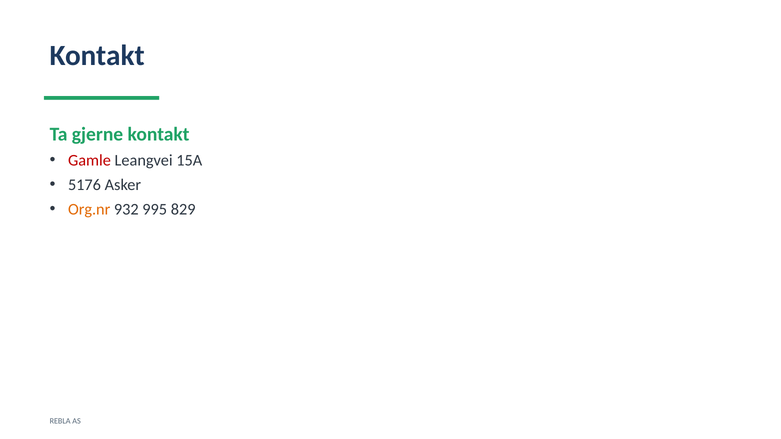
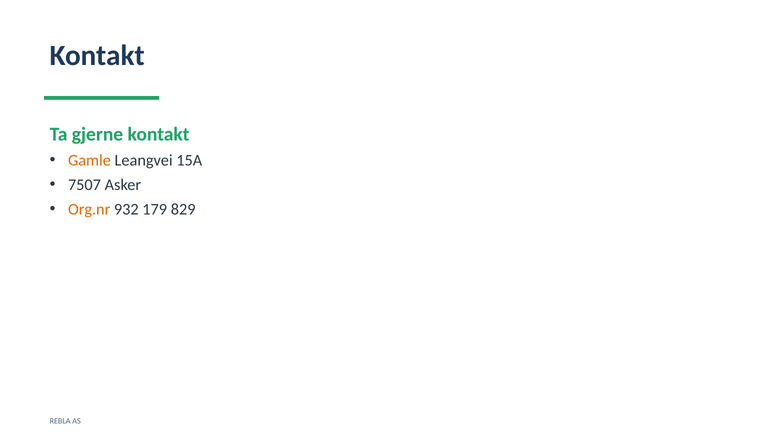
Gamle colour: red -> orange (89, 161)
5176: 5176 -> 7507 (84, 185)
995: 995 -> 179 (155, 209)
